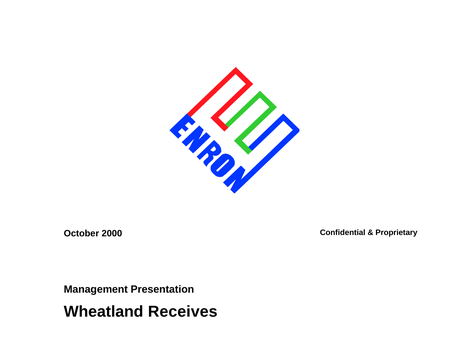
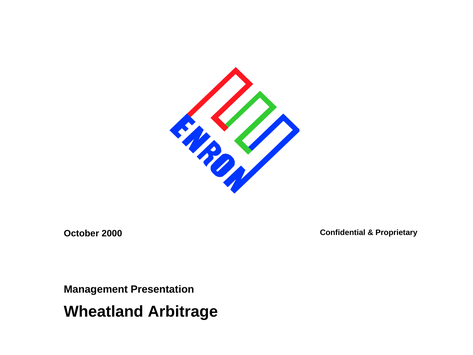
Receives: Receives -> Arbitrage (183, 311)
